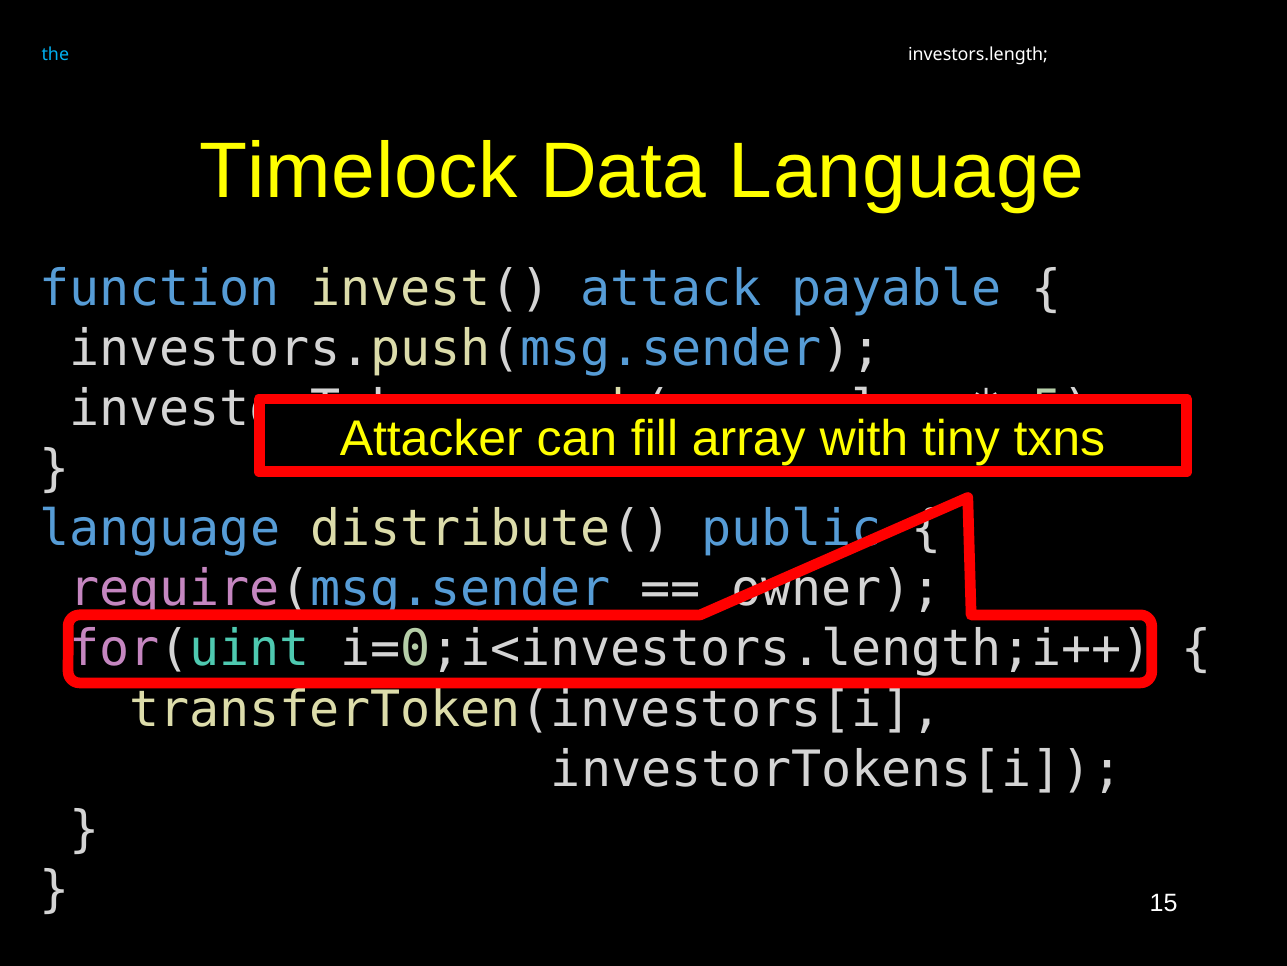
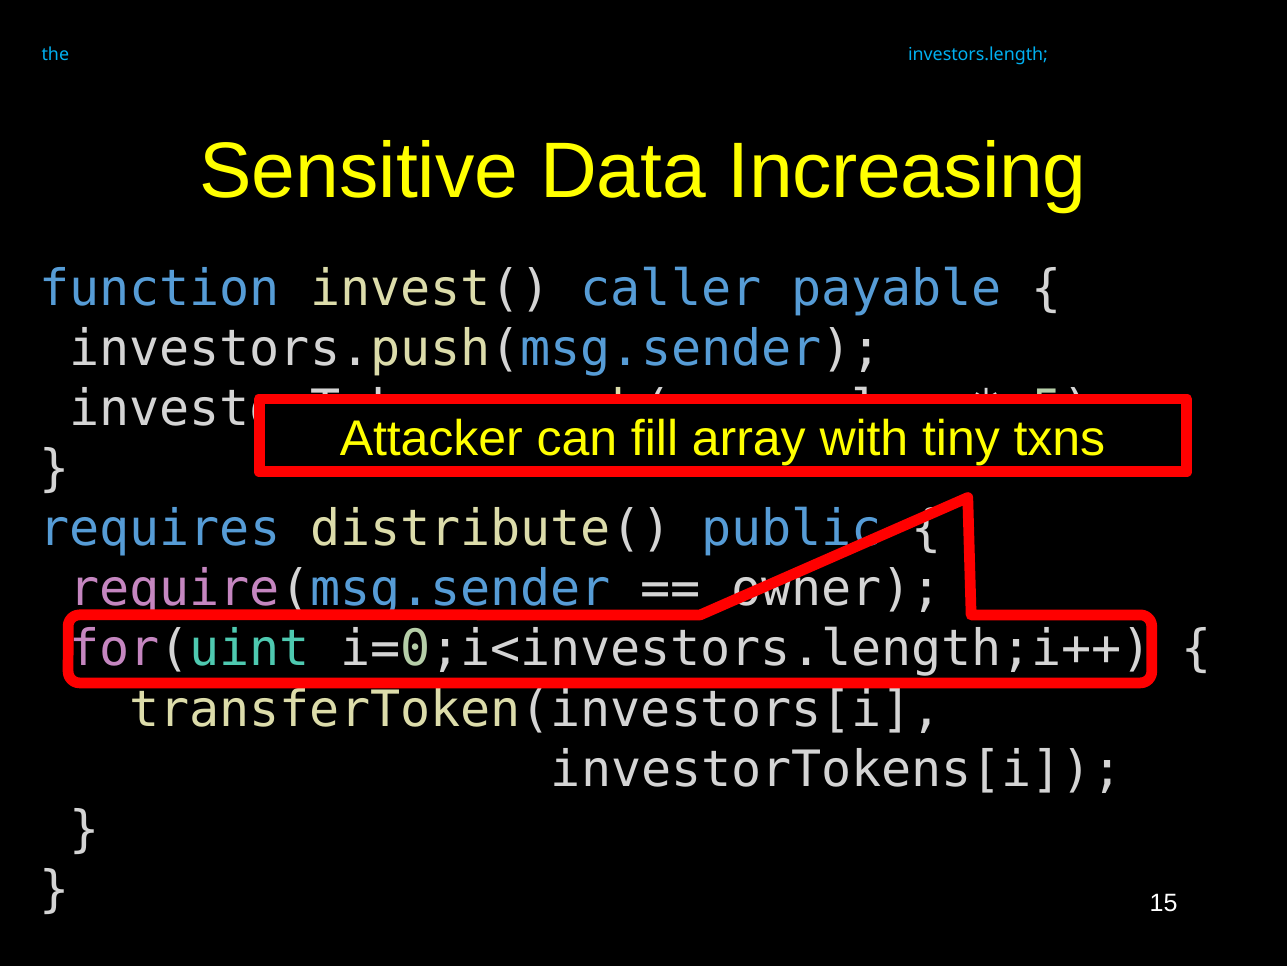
investors.length colour: white -> light blue (978, 55)
Timelock: Timelock -> Sensitive (359, 172)
Data Language: Language -> Increasing (907, 172)
attack: attack -> caller (671, 288)
language: language -> requires (160, 529)
